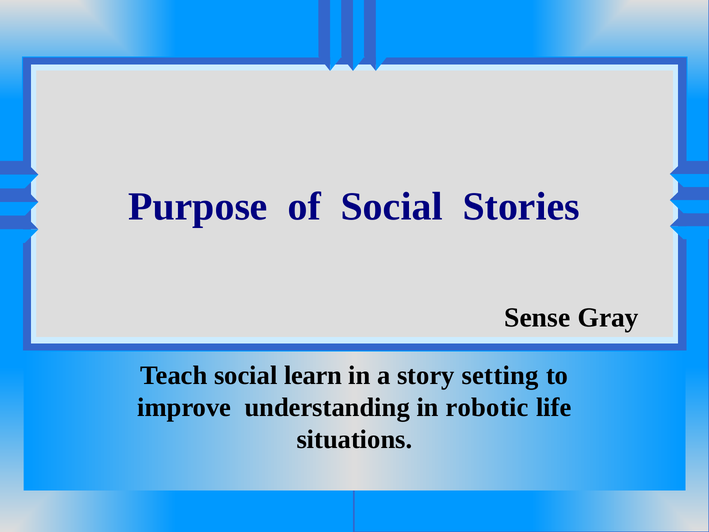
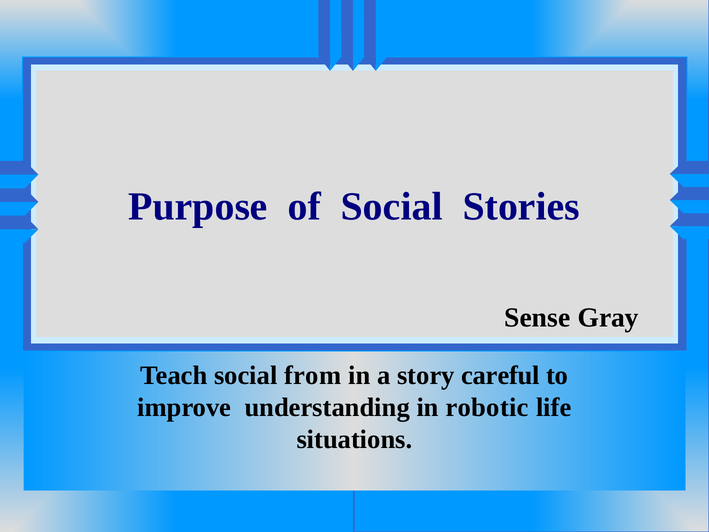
learn: learn -> from (313, 375)
setting: setting -> careful (500, 375)
